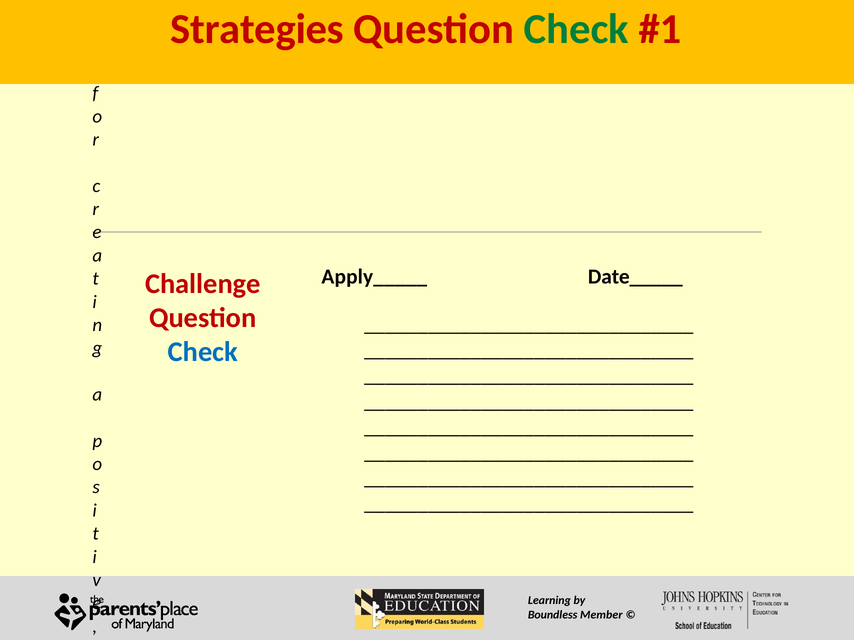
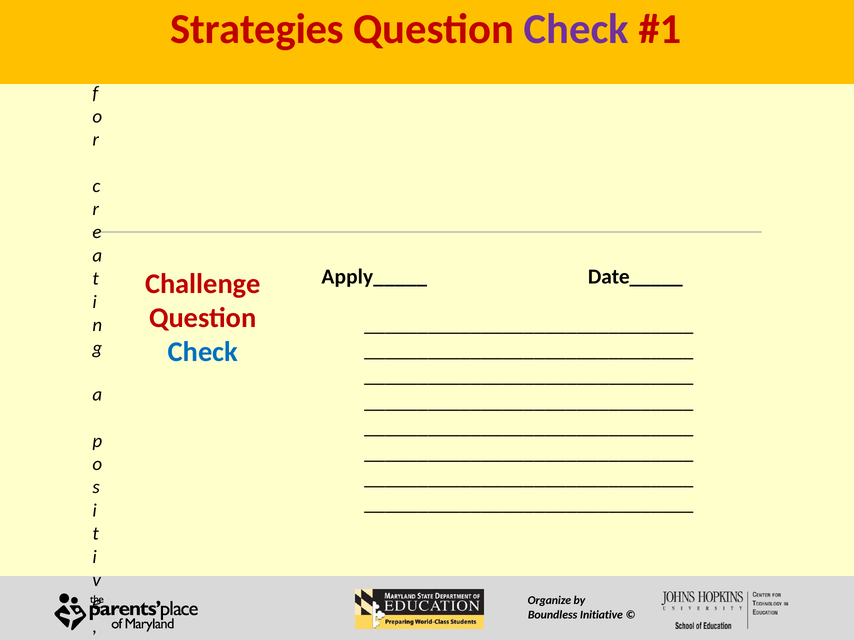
Check colour: green -> purple (576, 29)
Learning: Learning -> Organize (549, 601)
Member: Member -> Initiative (601, 615)
